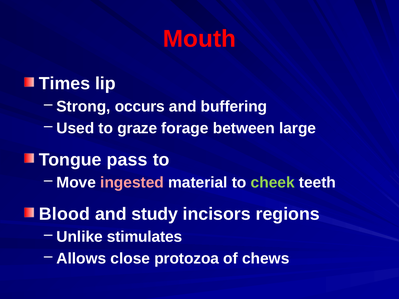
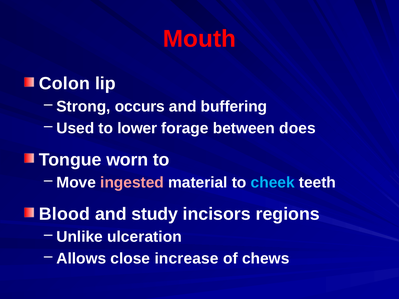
Times: Times -> Colon (64, 84)
graze: graze -> lower (137, 128)
large: large -> does (298, 128)
pass: pass -> worn (127, 160)
cheek colour: light green -> light blue (273, 183)
stimulates: stimulates -> ulceration (144, 237)
protozoa: protozoa -> increase (187, 259)
